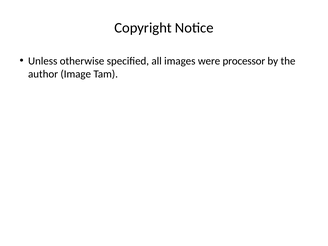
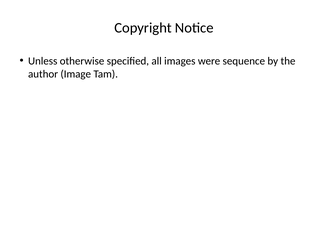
processor: processor -> sequence (244, 61)
